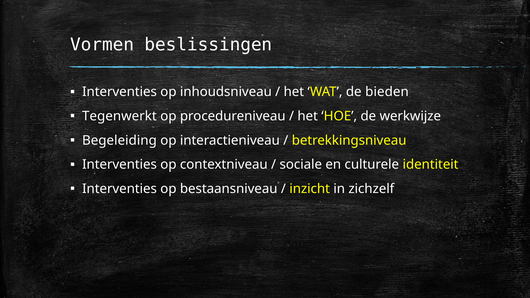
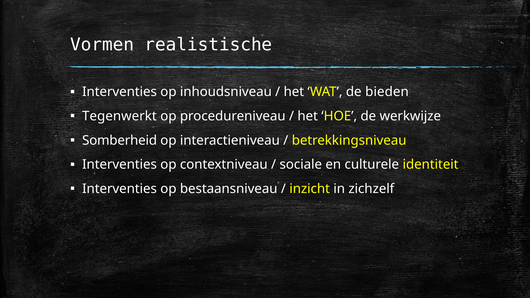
beslissingen: beslissingen -> realistische (208, 45)
Begeleiding: Begeleiding -> Somberheid (120, 140)
